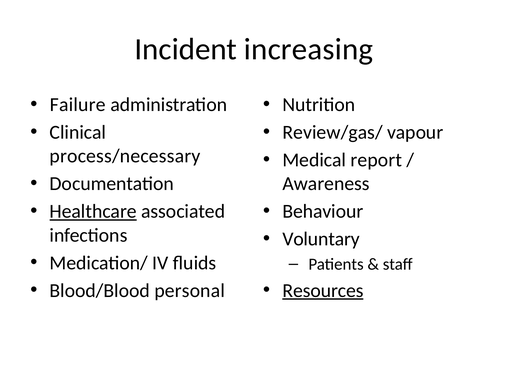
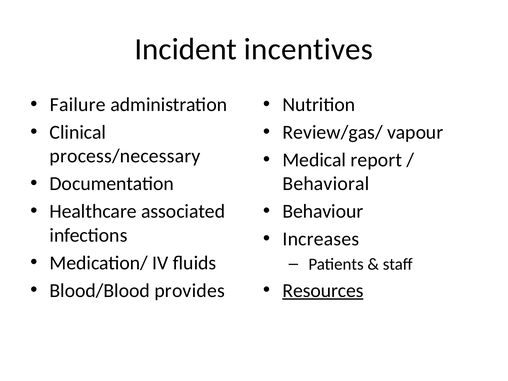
increasing: increasing -> incentives (308, 49)
Awareness: Awareness -> Behavioral (326, 184)
Healthcare underline: present -> none (93, 211)
Voluntary: Voluntary -> Increases (321, 239)
personal: personal -> provides (190, 291)
